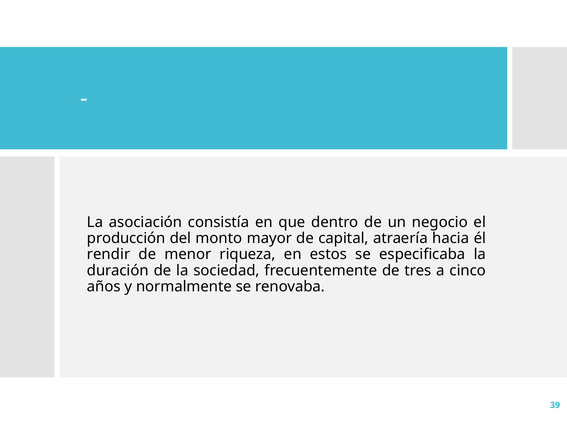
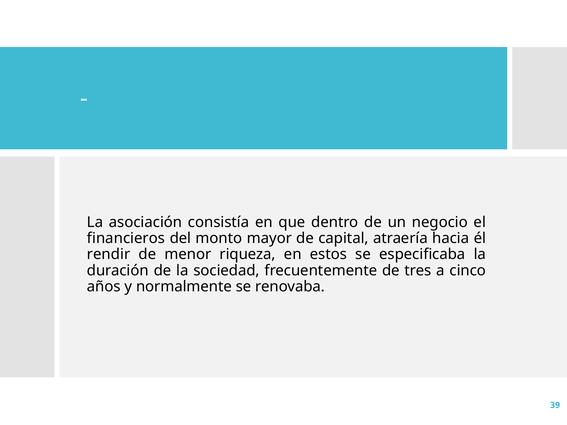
producción: producción -> financieros (126, 238)
